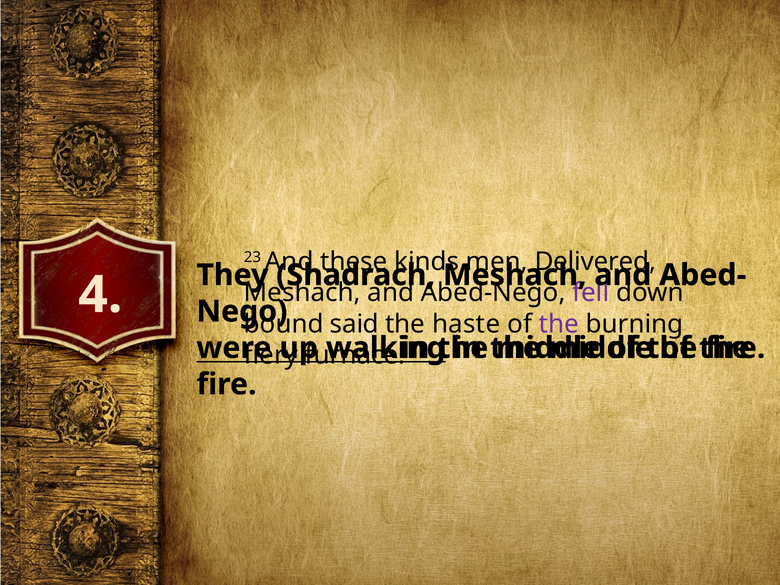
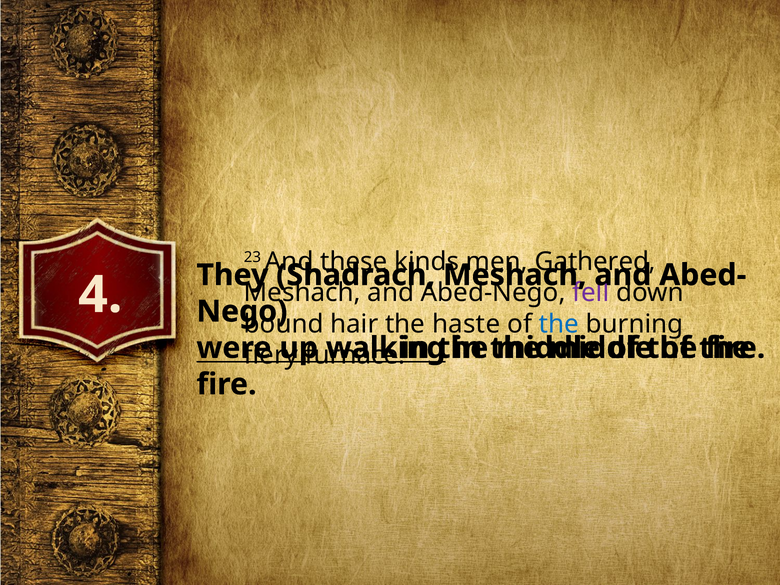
Delivered: Delivered -> Gathered (595, 262)
said: said -> hair (354, 324)
the colour: purple -> blue (559, 324)
